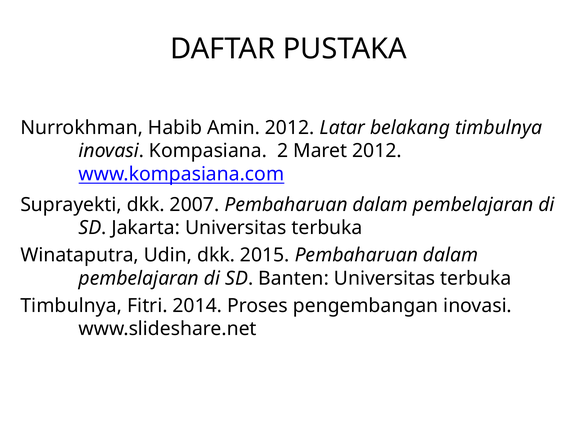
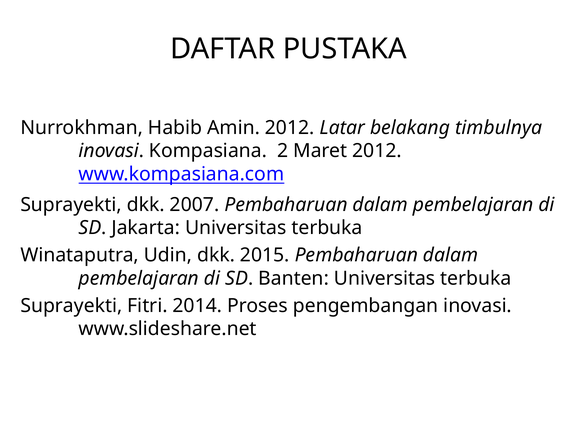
Timbulnya: Timbulnya -> Suprayekti (71, 305)
